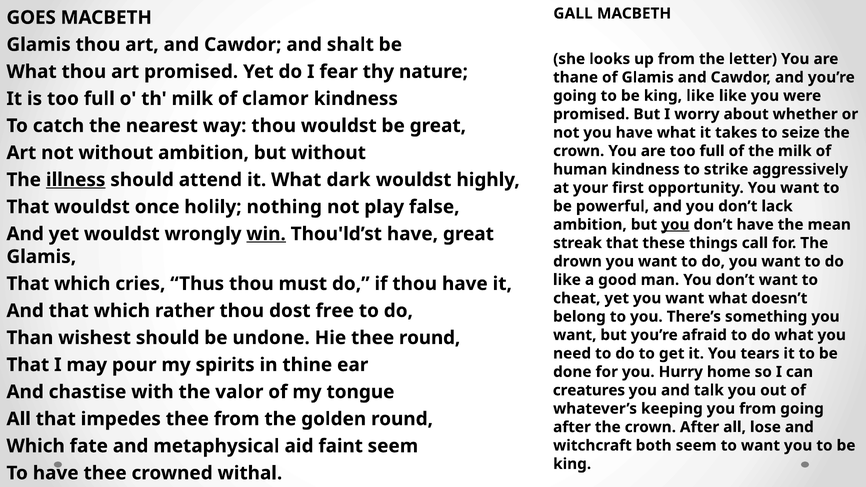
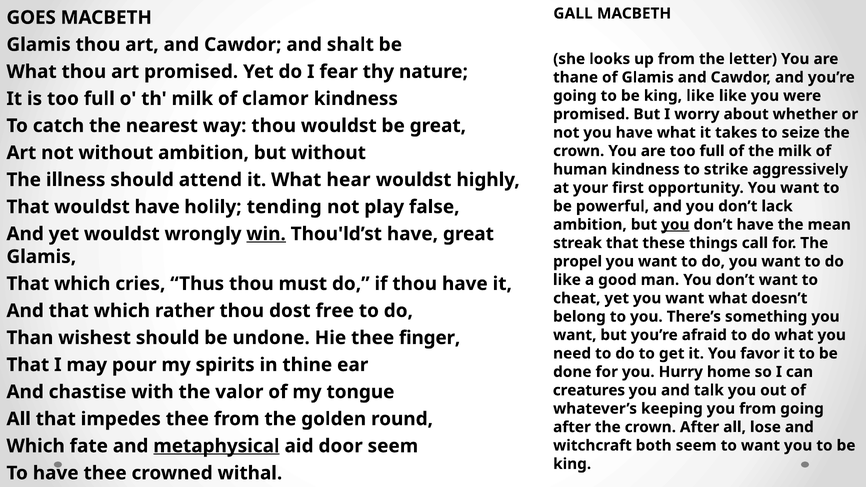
illness underline: present -> none (76, 180)
dark: dark -> hear (348, 180)
wouldst once: once -> have (157, 207)
nothing: nothing -> tending (284, 207)
drown: drown -> propel (577, 261)
thee round: round -> finger (430, 338)
tears: tears -> favor (760, 354)
metaphysical underline: none -> present (216, 446)
faint: faint -> door (341, 446)
